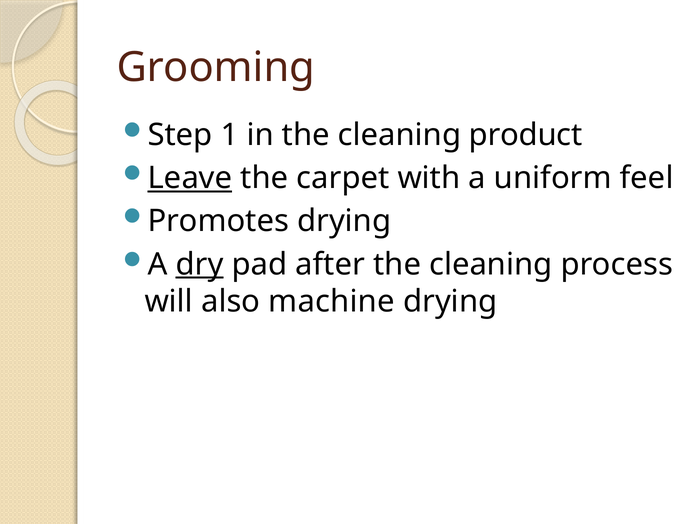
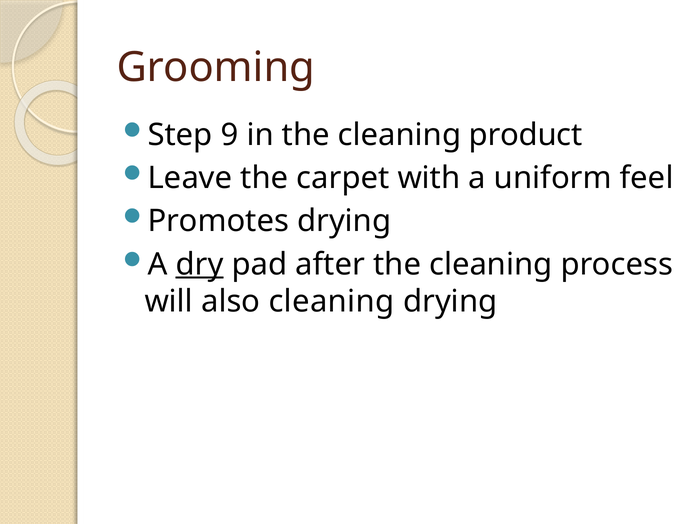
1: 1 -> 9 (230, 135)
Leave underline: present -> none (190, 178)
also machine: machine -> cleaning (332, 302)
